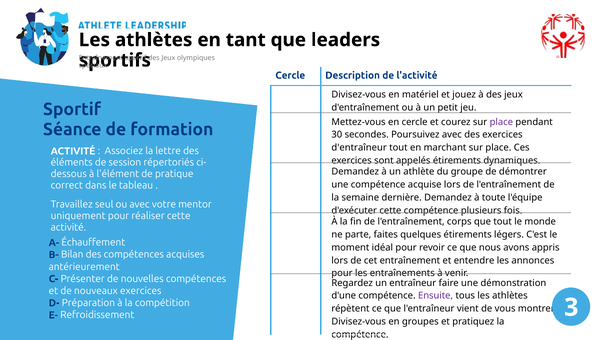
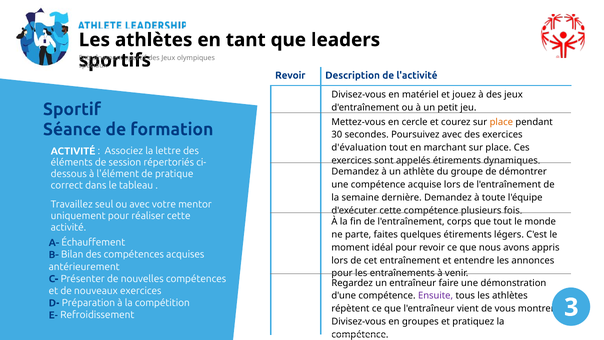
Cercle: Cercle -> Revoir (290, 75)
place colour: purple -> orange (501, 122)
d'entraîneur: d'entraîneur -> d'évaluation (359, 148)
